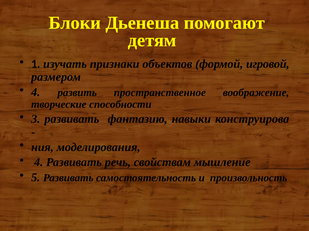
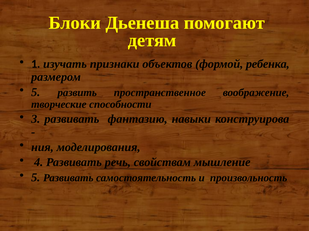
игровой: игровой -> ребенка (268, 64)
4: 4 -> 5 (36, 92)
